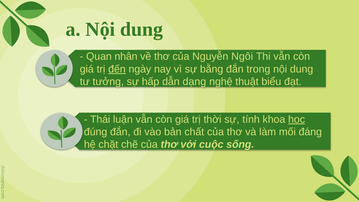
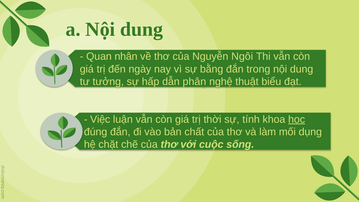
đến underline: present -> none (117, 69)
dạng: dạng -> phân (194, 82)
Thái: Thái -> Việc (100, 119)
đáng: đáng -> dụng (310, 132)
